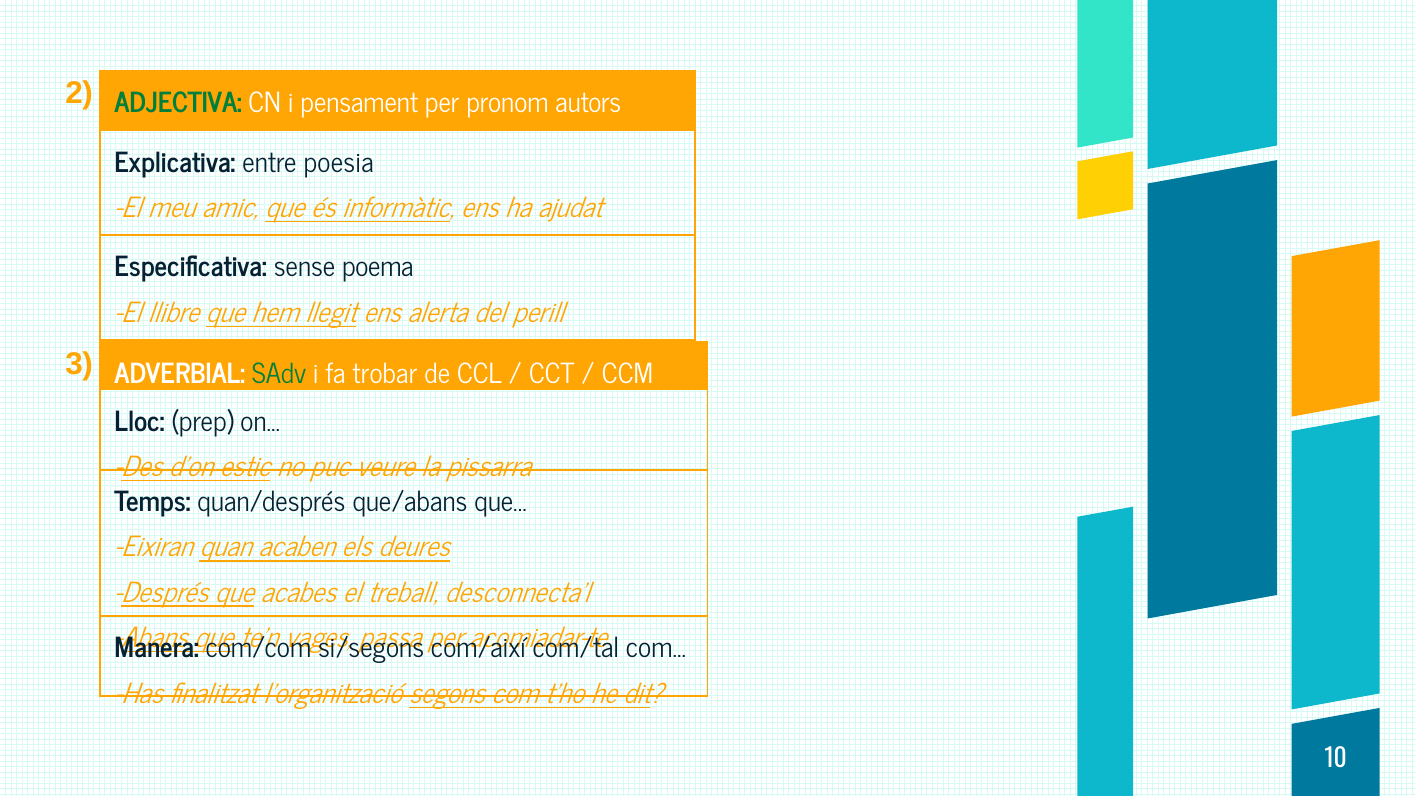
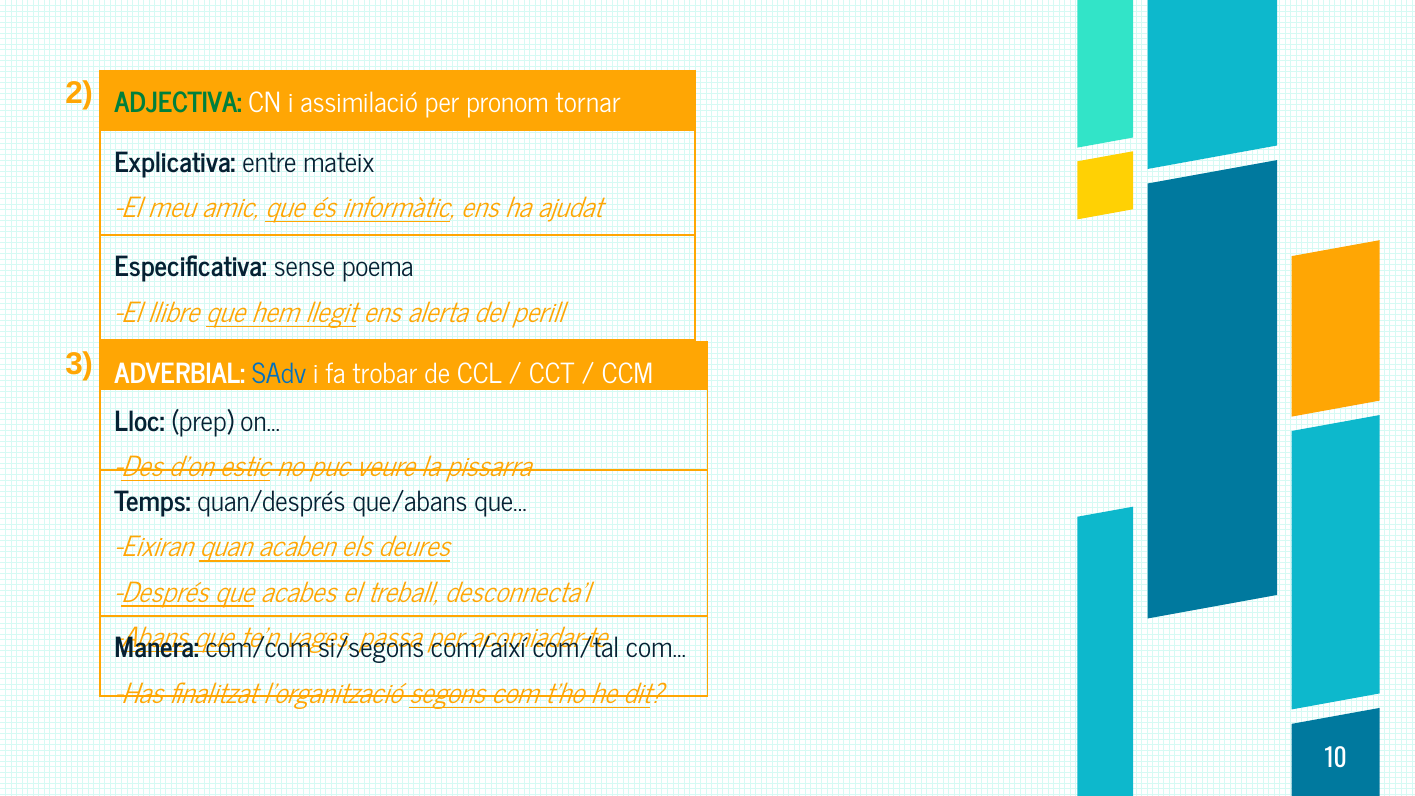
pensament: pensament -> assimilació (359, 104)
autors: autors -> tornar (588, 104)
poesia: poesia -> mateix (339, 163)
SAdv colour: green -> blue (279, 375)
